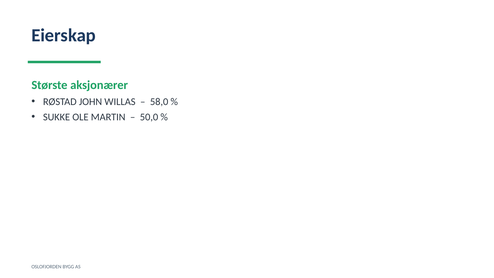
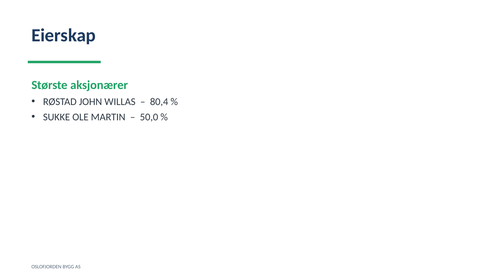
58,0: 58,0 -> 80,4 (159, 102)
